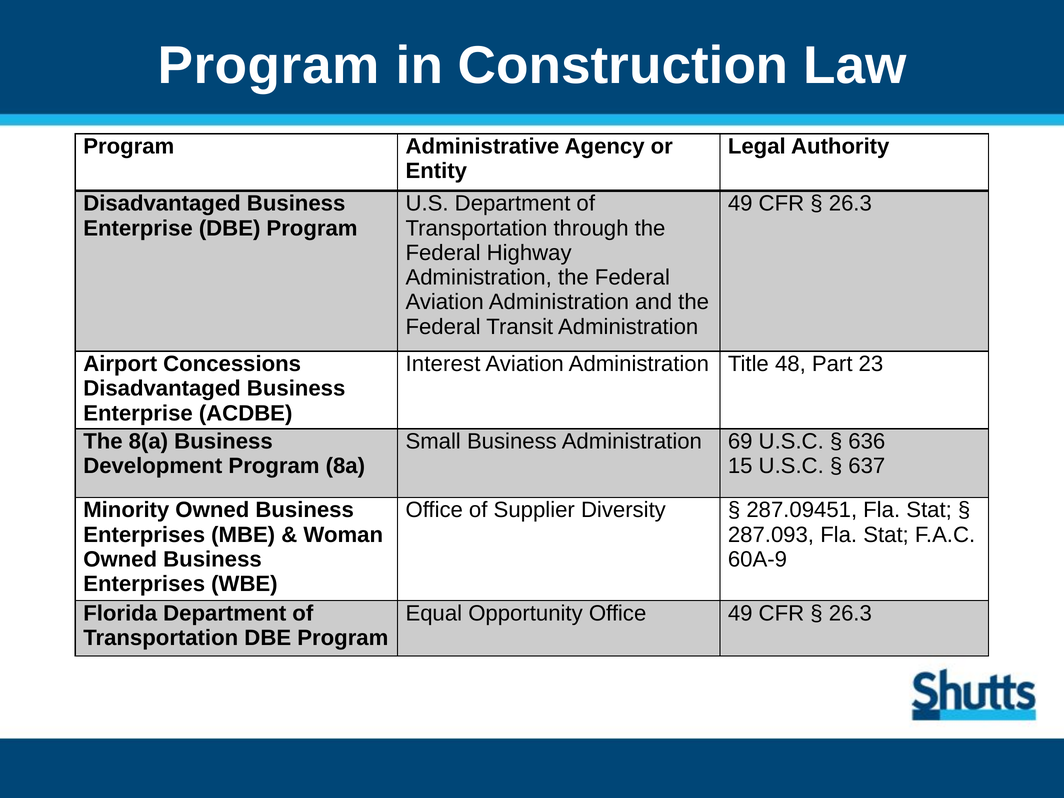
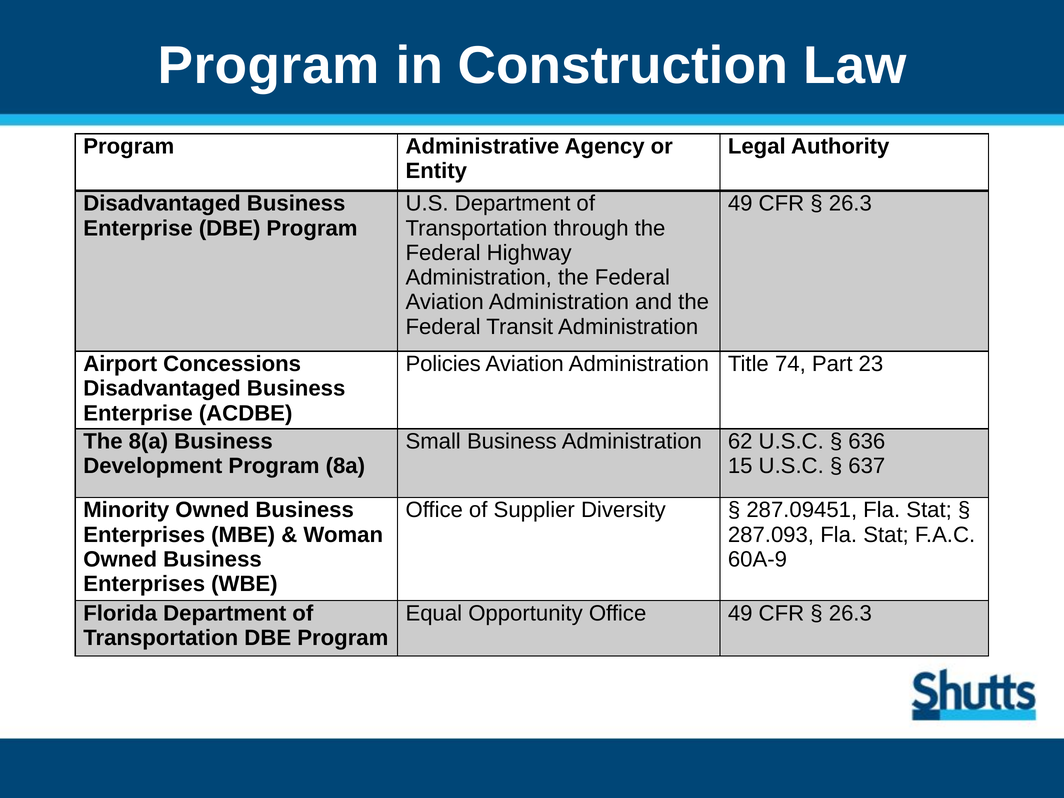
Interest: Interest -> Policies (443, 364)
48: 48 -> 74 (790, 364)
69: 69 -> 62 (740, 441)
